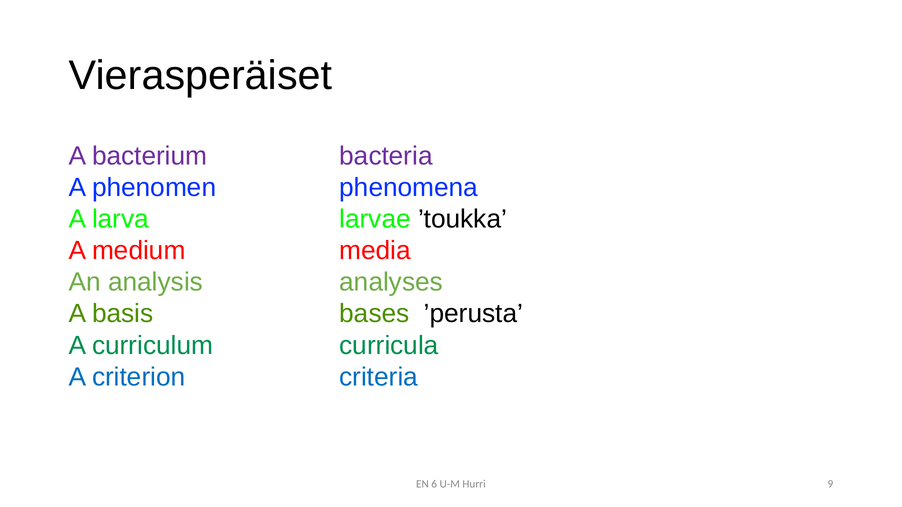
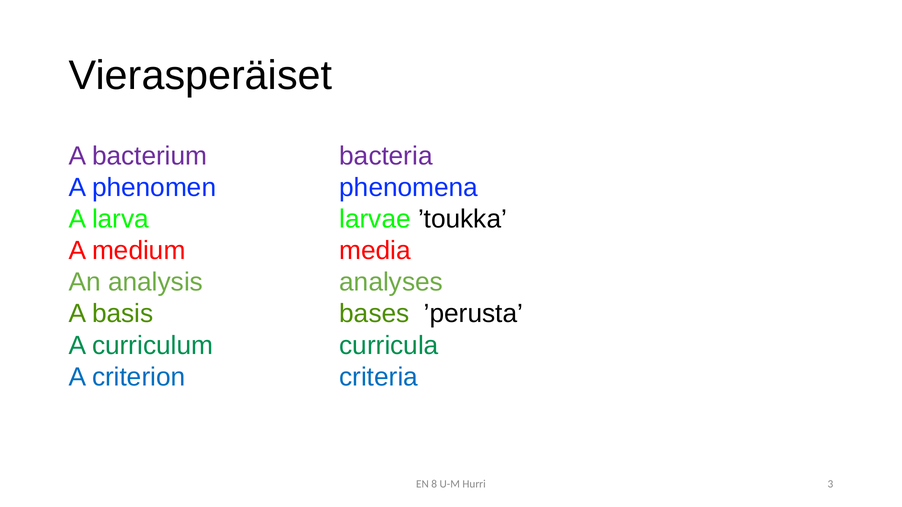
6: 6 -> 8 (434, 484)
9: 9 -> 3 (830, 484)
